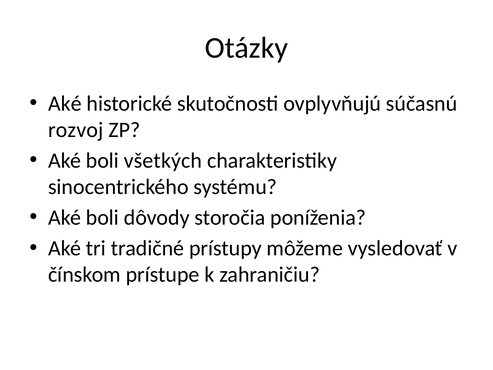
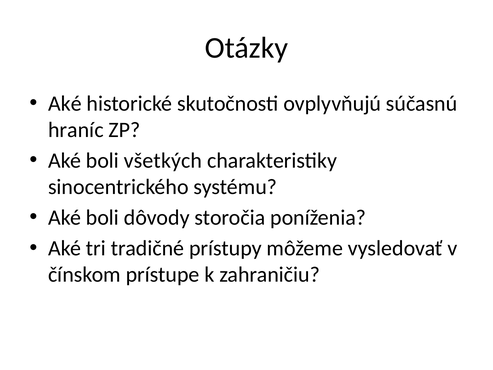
rozvoj: rozvoj -> hraníc (76, 130)
